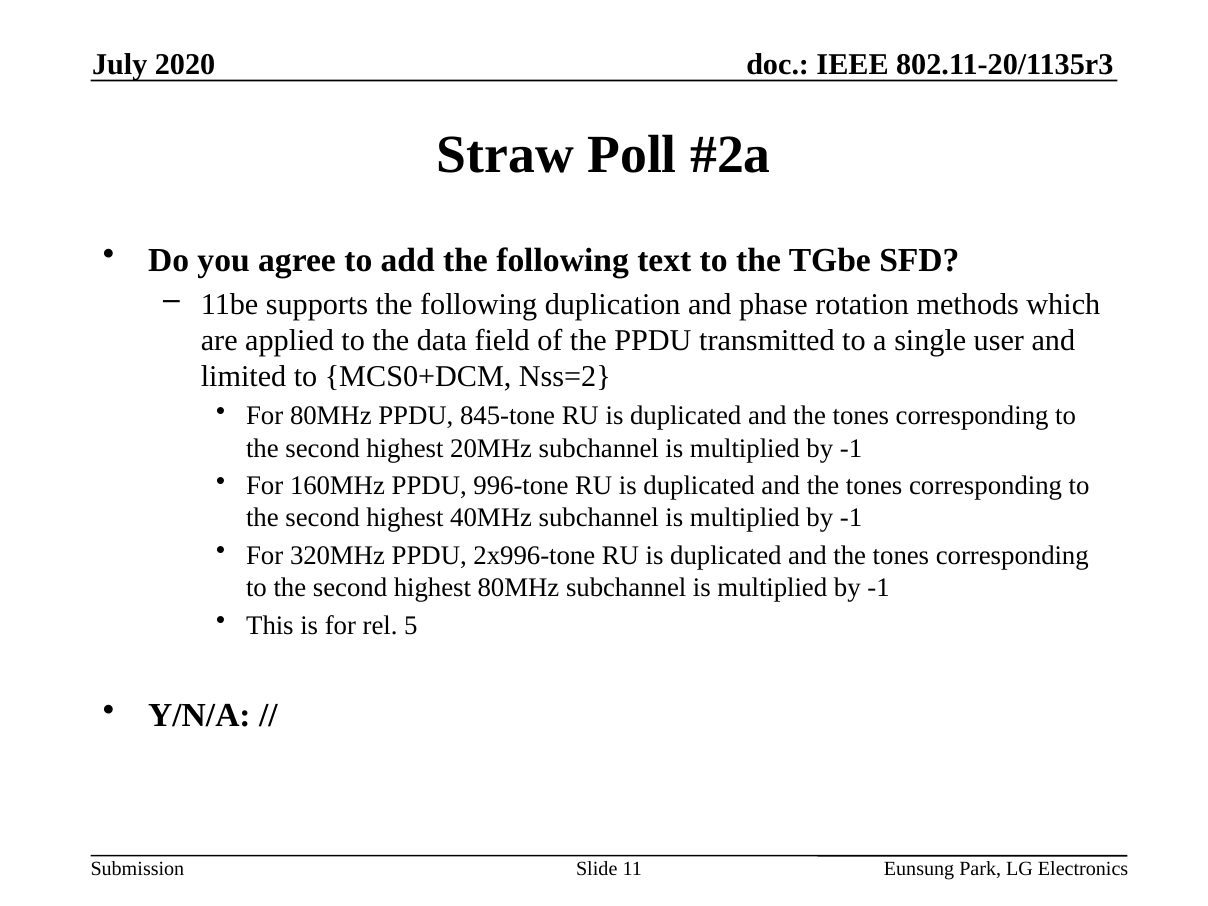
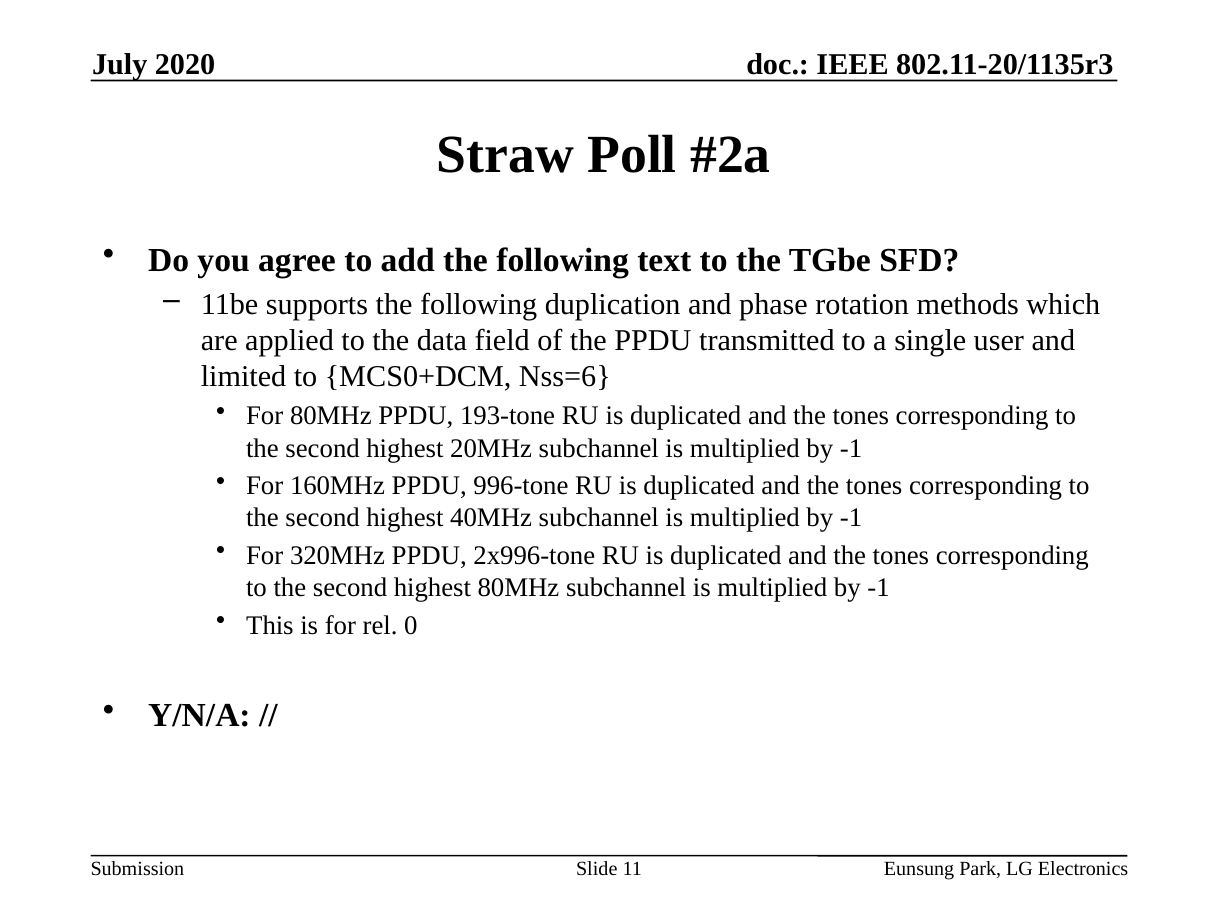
Nss=2: Nss=2 -> Nss=6 (565, 377)
845-tone: 845-tone -> 193-tone (508, 416)
5: 5 -> 0 (411, 625)
